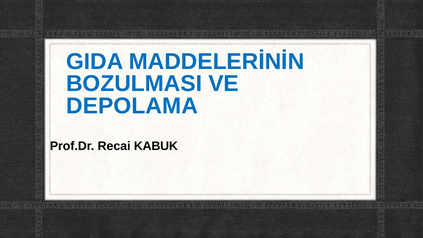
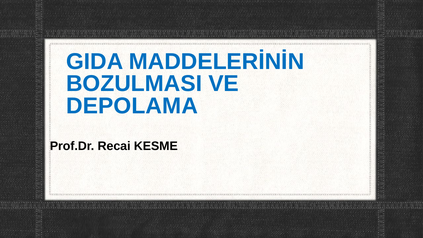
KABUK: KABUK -> KESME (156, 146)
